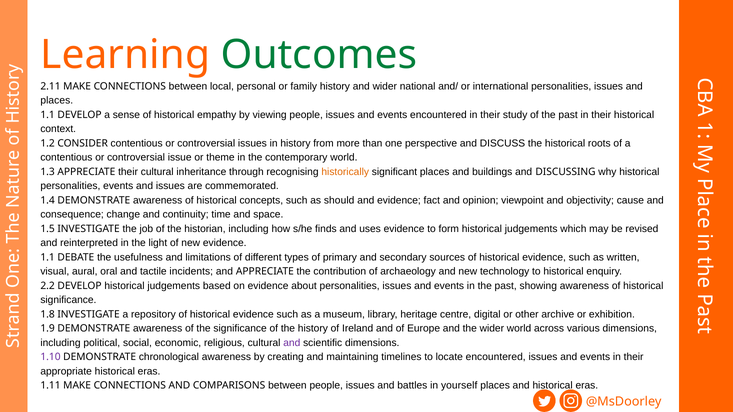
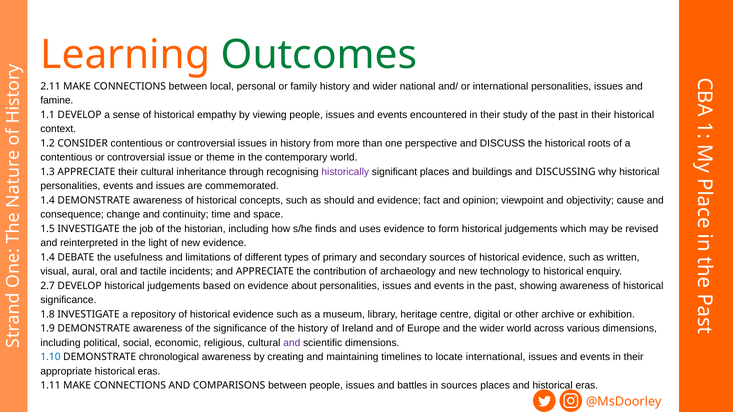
places: places -> famine (57, 101)
historically colour: orange -> purple (345, 172)
1.1: 1.1 -> 1.4 (48, 257)
2.2: 2.2 -> 2.7 (48, 286)
1.10 colour: purple -> blue (50, 357)
locate encountered: encountered -> international (496, 357)
in yourself: yourself -> sources (459, 386)
